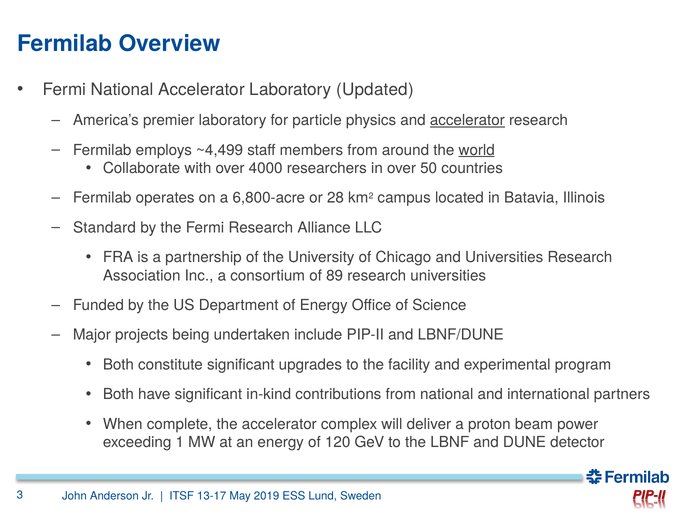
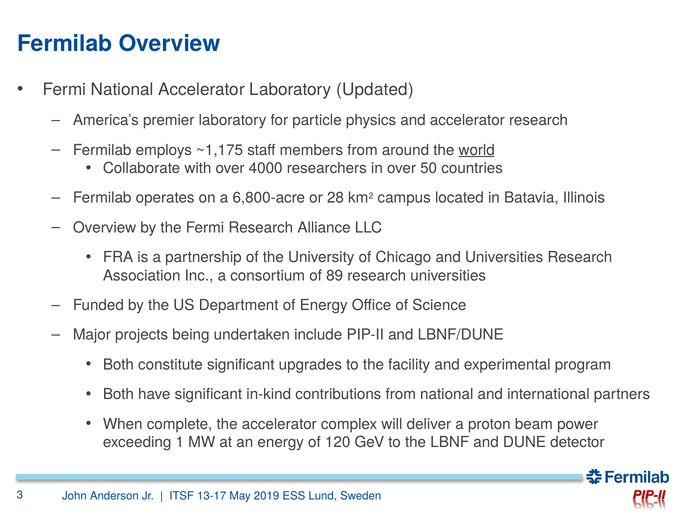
accelerator underline: present -> none (467, 120)
~4,499: ~4,499 -> ~1,175 (220, 150)
Standard: Standard -> Overview (105, 228)
